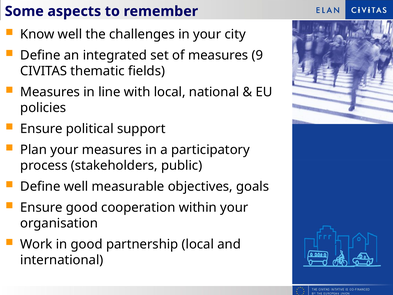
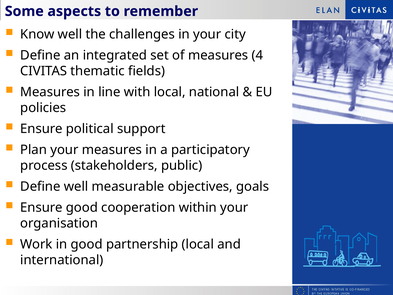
9: 9 -> 4 (257, 55)
